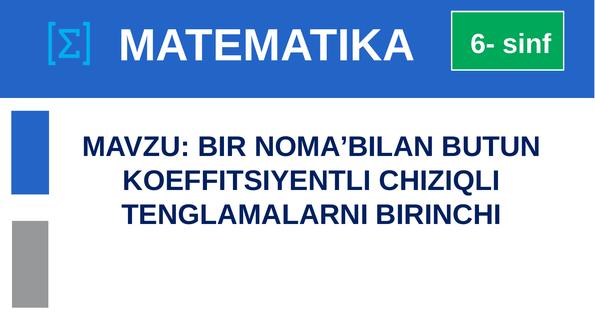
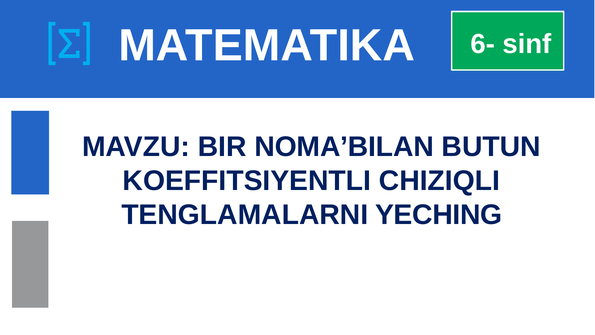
BIRINCHI: BIRINCHI -> YECHING (439, 215)
